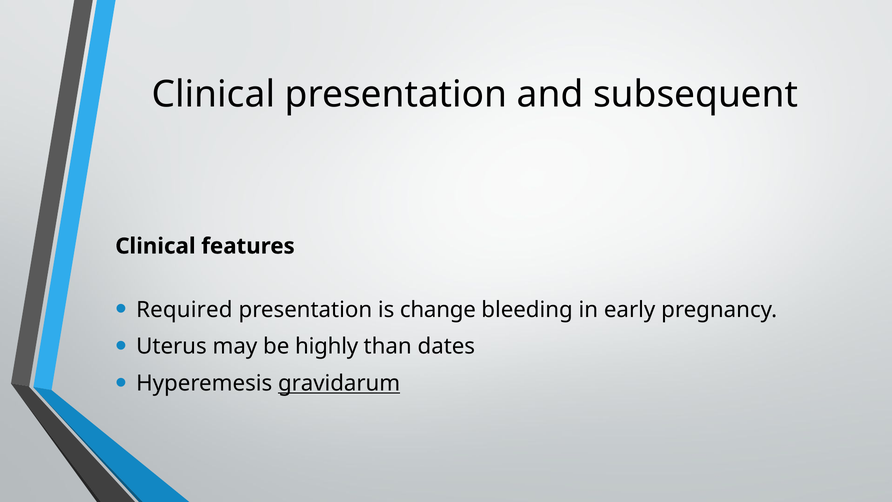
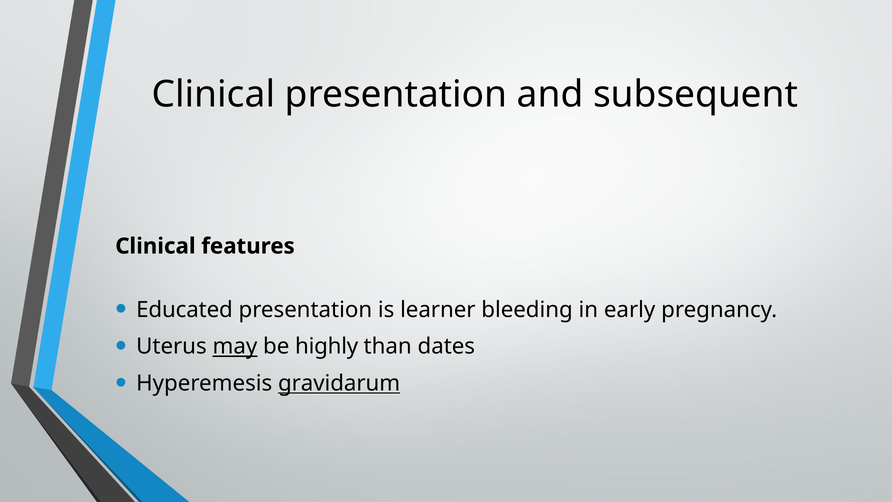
Required: Required -> Educated (185, 310)
change: change -> learner (438, 310)
may underline: none -> present (235, 346)
